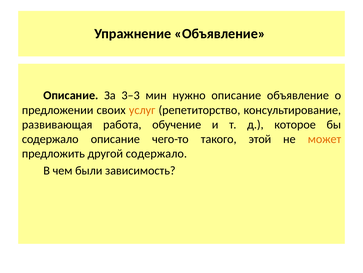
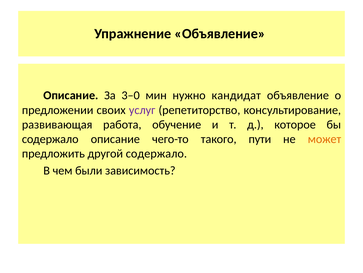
3–3: 3–3 -> 3–0 (131, 95)
нужно описание: описание -> кандидат (236, 95)
услуг colour: orange -> purple (142, 110)
этой: этой -> пути (260, 139)
